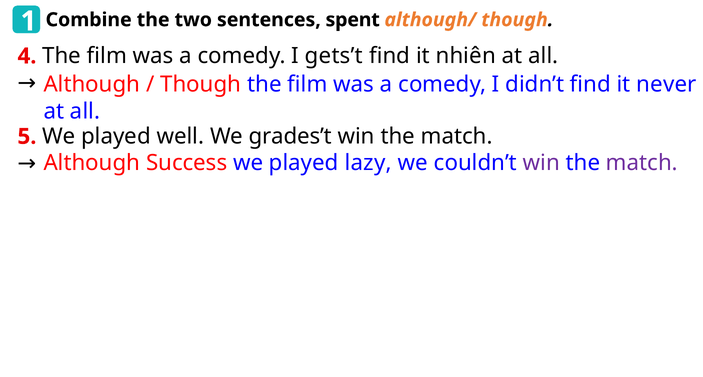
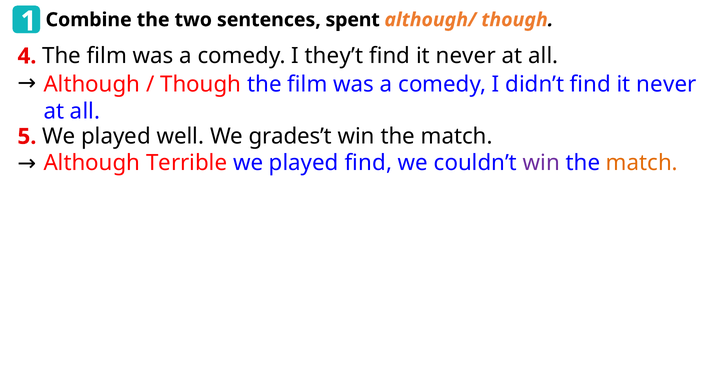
gets’t: gets’t -> they’t (334, 56)
nhiên: nhiên -> never (466, 56)
Success: Success -> Terrible (187, 163)
played lazy: lazy -> find (368, 163)
match colour: purple -> orange (642, 163)
